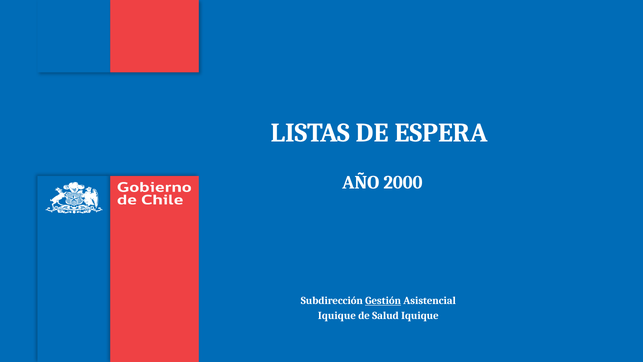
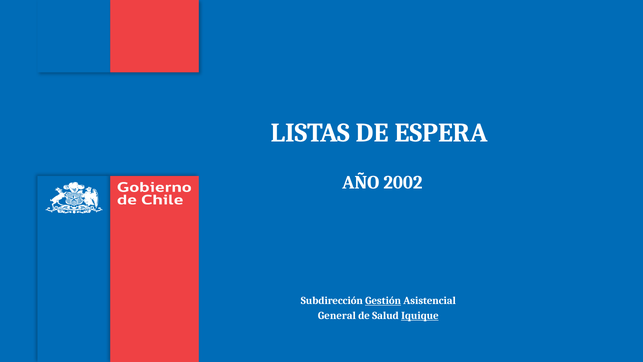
2000: 2000 -> 2002 (403, 182)
Iquique: Iquique -> General (337, 316)
Iquique underline: none -> present (420, 316)
